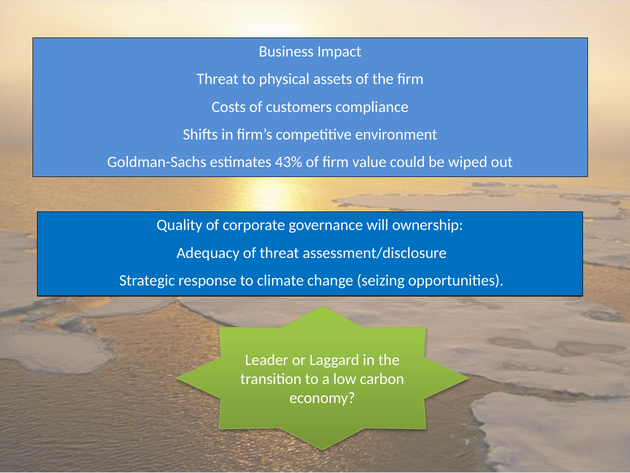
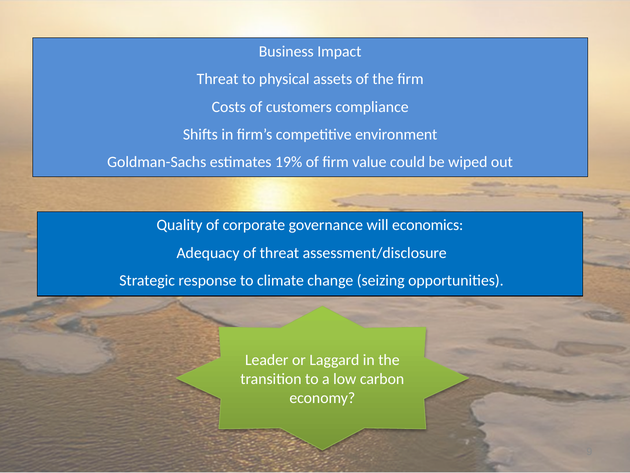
43%: 43% -> 19% (289, 162)
ownership: ownership -> economics (428, 225)
